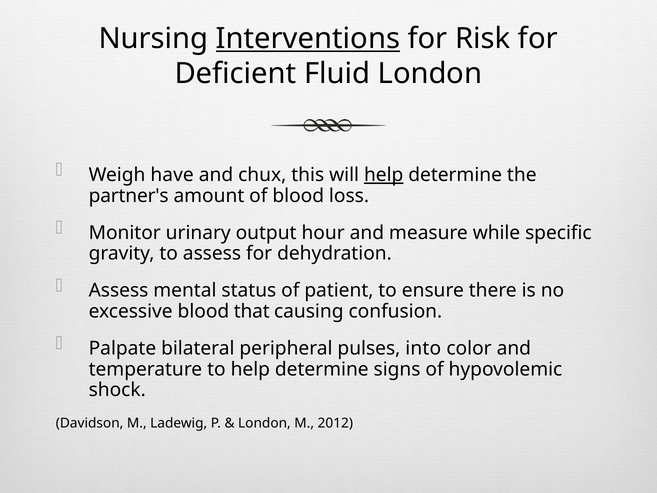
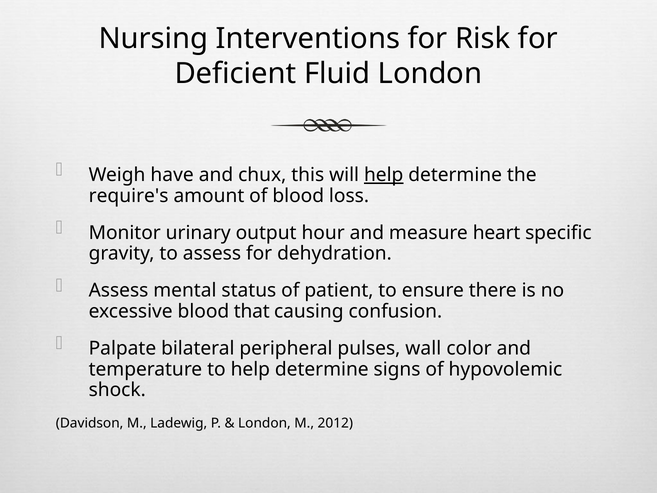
Interventions underline: present -> none (308, 39)
partner's: partner's -> require's (129, 196)
while: while -> heart (497, 233)
into: into -> wall (423, 348)
